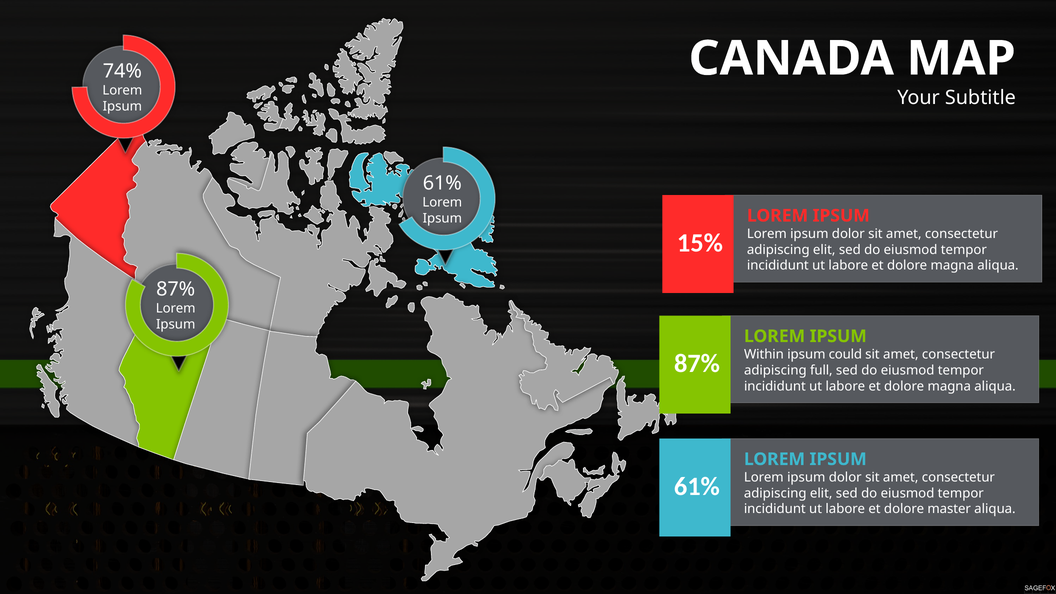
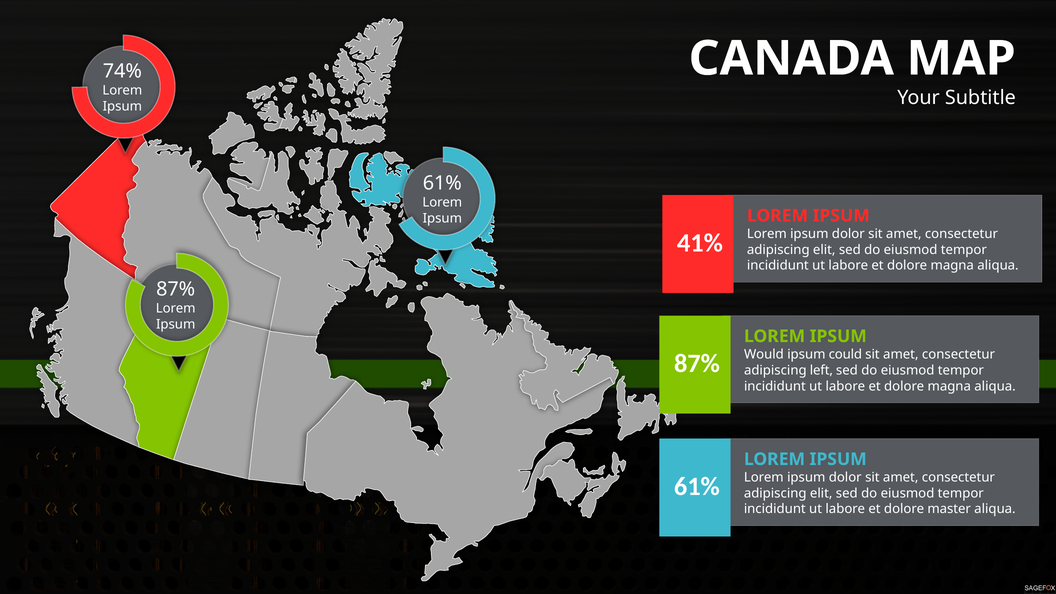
15%: 15% -> 41% (700, 243)
Within: Within -> Would (764, 354)
full: full -> left (821, 370)
